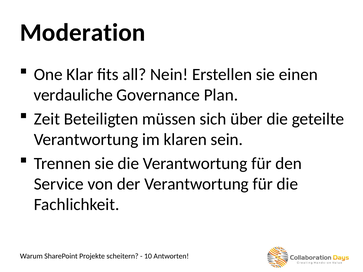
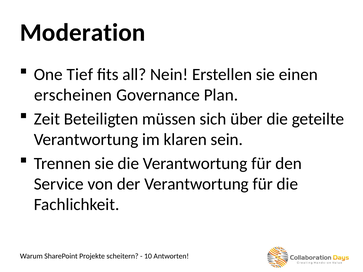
Klar: Klar -> Tief (80, 75)
verdauliche: verdauliche -> erscheinen (73, 95)
